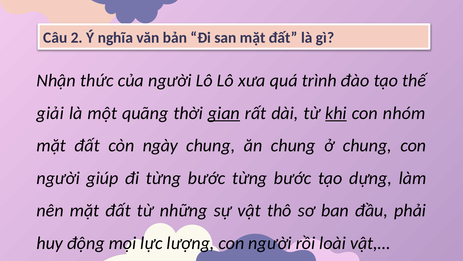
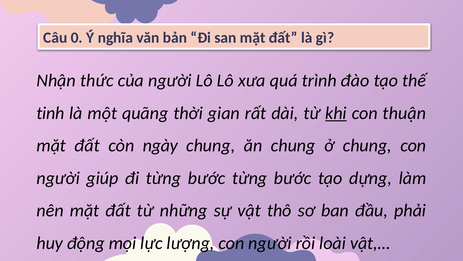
2: 2 -> 0 (77, 37)
giải: giải -> tinh (50, 113)
gian underline: present -> none (224, 113)
nhóm: nhóm -> thuận (404, 113)
